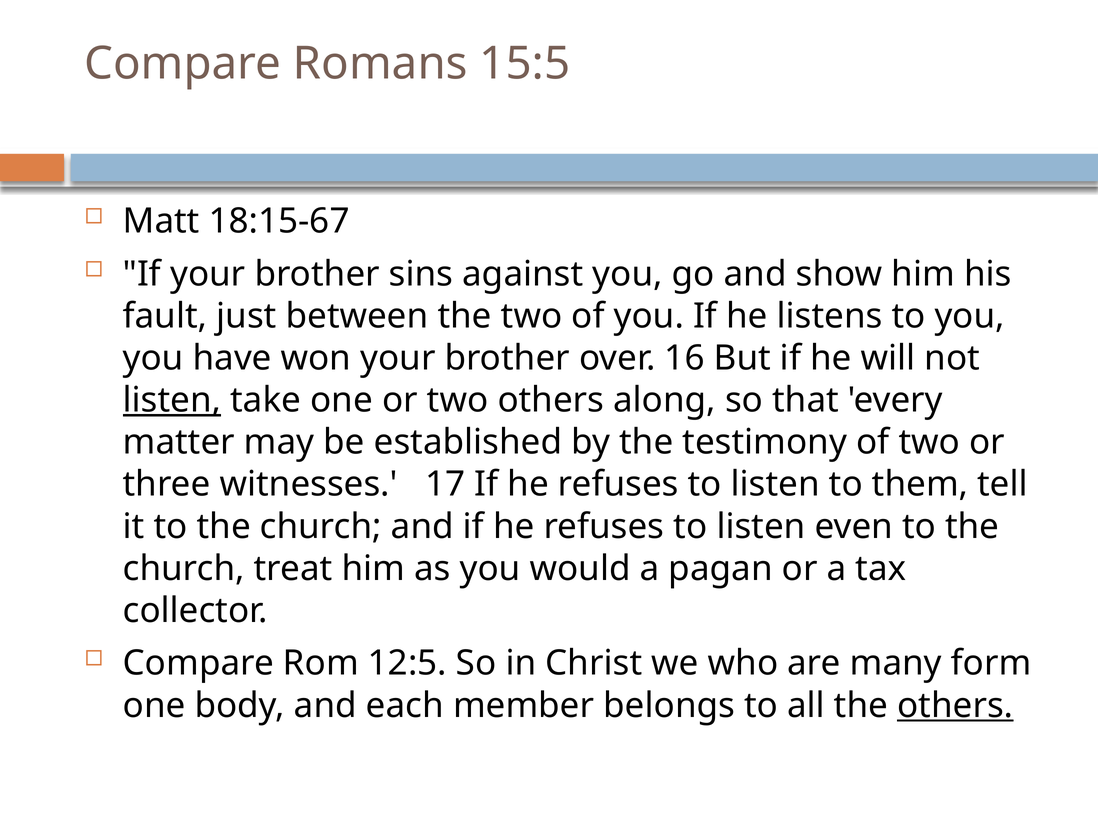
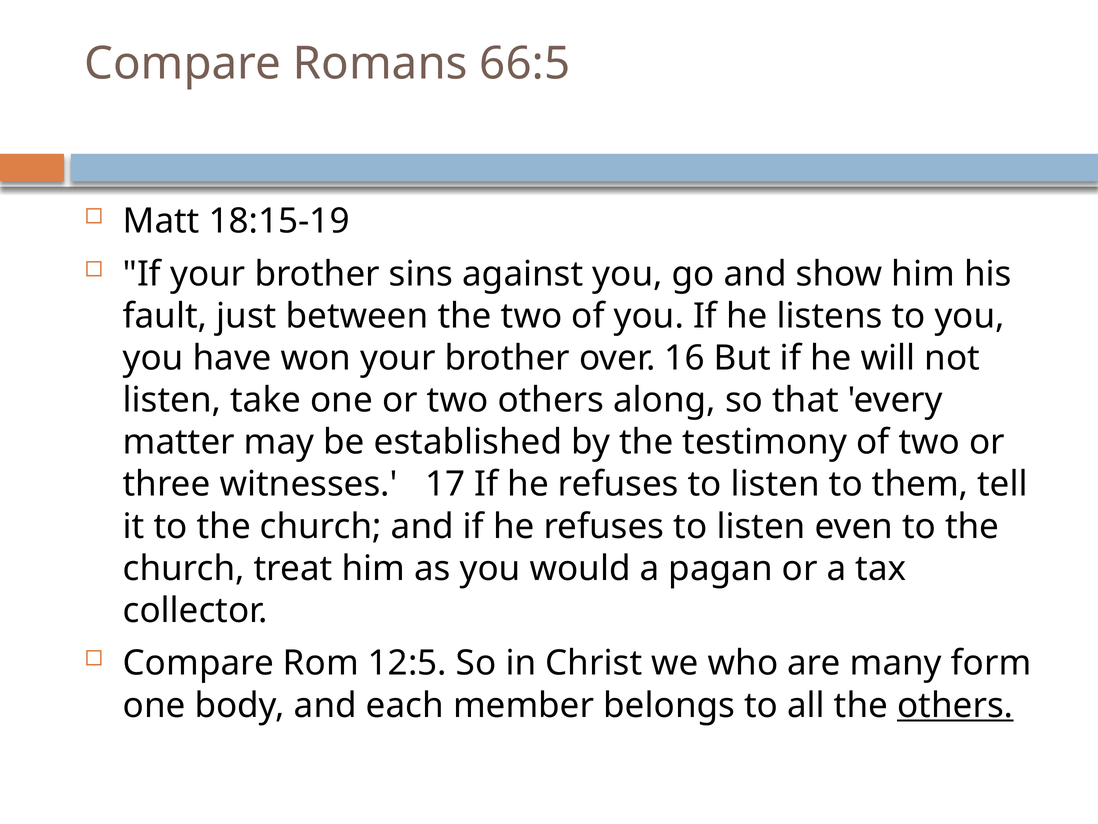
15:5: 15:5 -> 66:5 (525, 63)
18:15-67: 18:15-67 -> 18:15-19 (279, 221)
listen underline: present -> none (172, 400)
